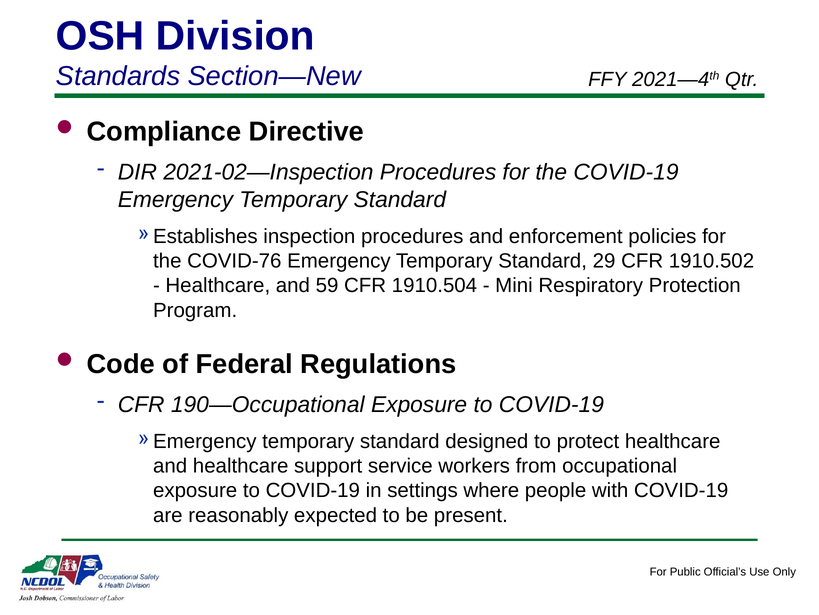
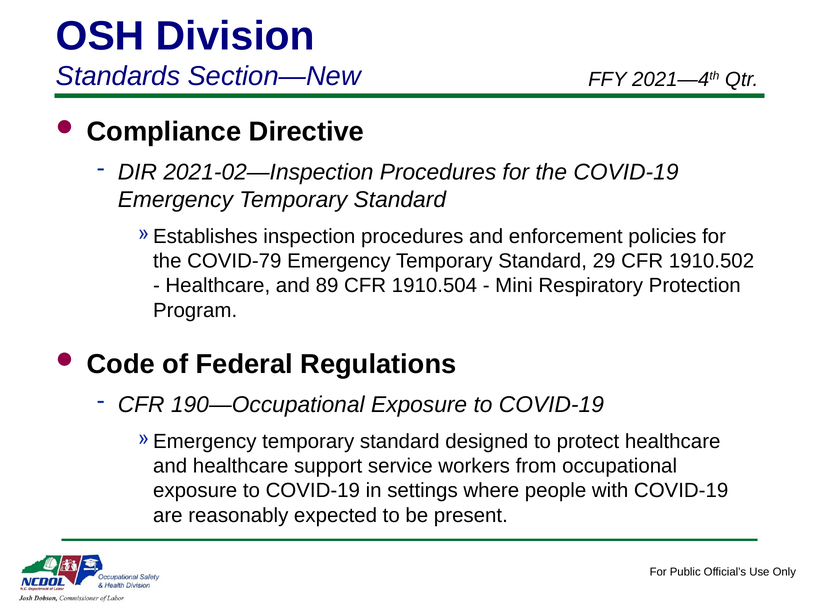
COVID-76: COVID-76 -> COVID-79 (234, 261)
59: 59 -> 89 (327, 285)
